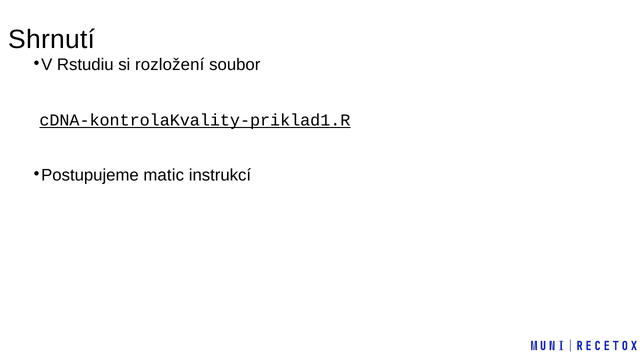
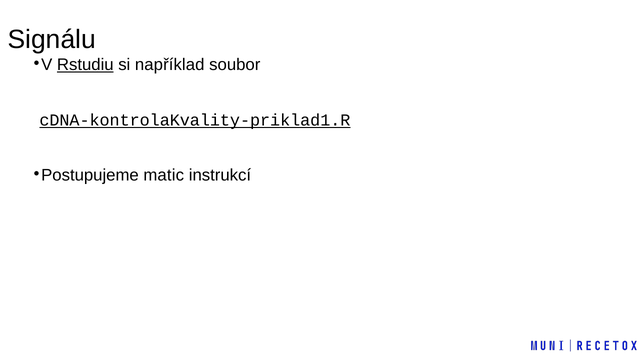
Shrnutí: Shrnutí -> Signálu (52, 39)
Rstudiu underline: none -> present (85, 65)
rozložení: rozložení -> například (170, 65)
